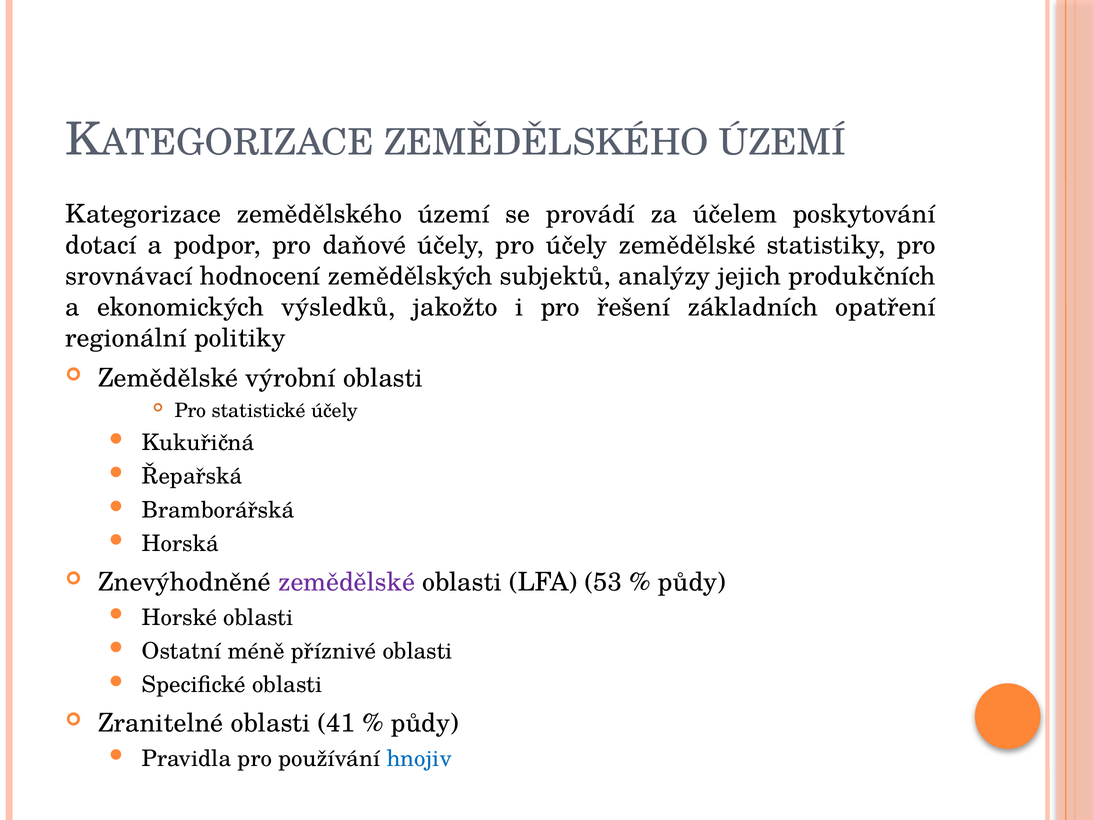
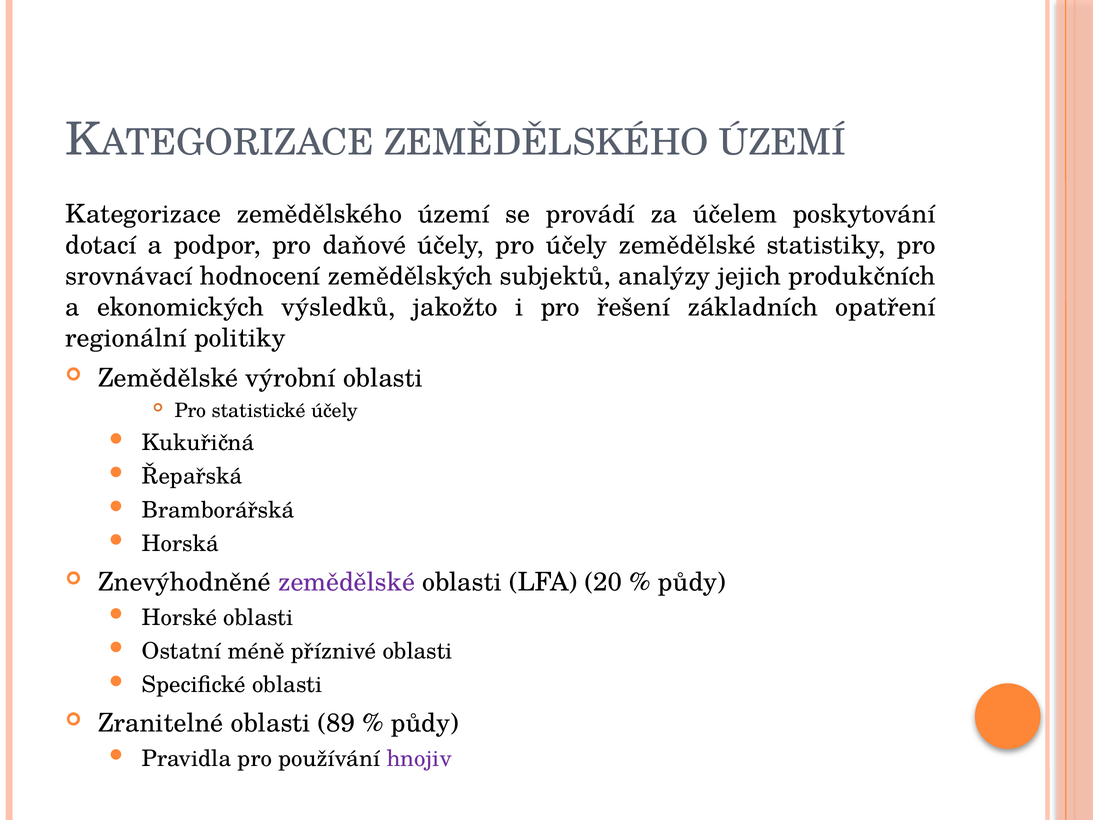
53: 53 -> 20 (603, 582)
41: 41 -> 89 (336, 723)
hnojiv colour: blue -> purple (419, 759)
